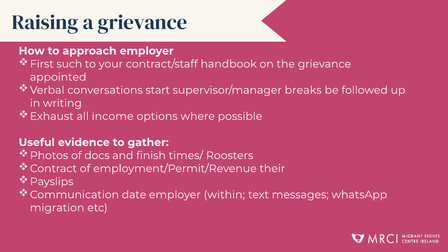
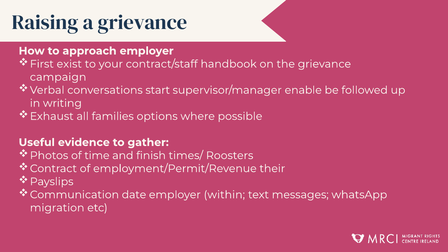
such: such -> exist (69, 64)
appointed: appointed -> campaign (58, 77)
breaks: breaks -> enable (303, 90)
income: income -> families (113, 116)
docs: docs -> time (97, 155)
